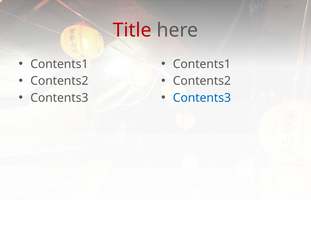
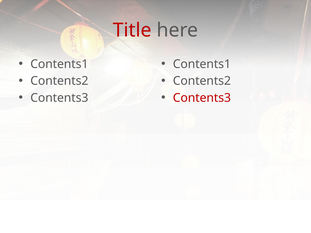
Contents3 colour: blue -> red (202, 98)
